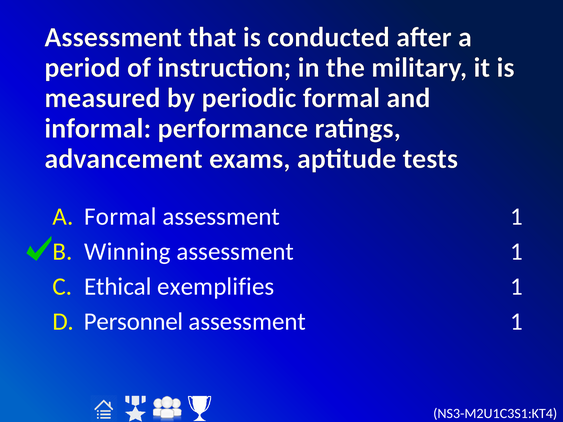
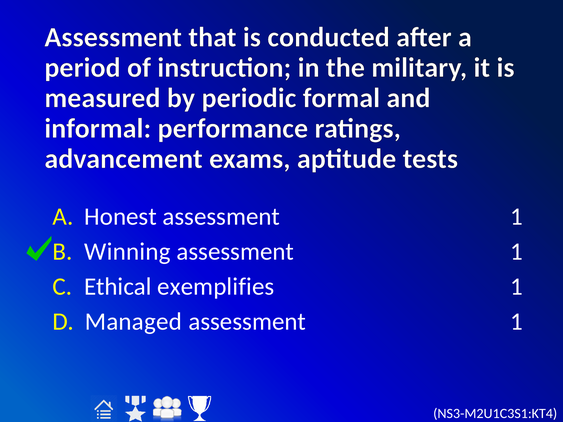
A Formal: Formal -> Honest (120, 217)
Personnel: Personnel -> Managed (133, 322)
